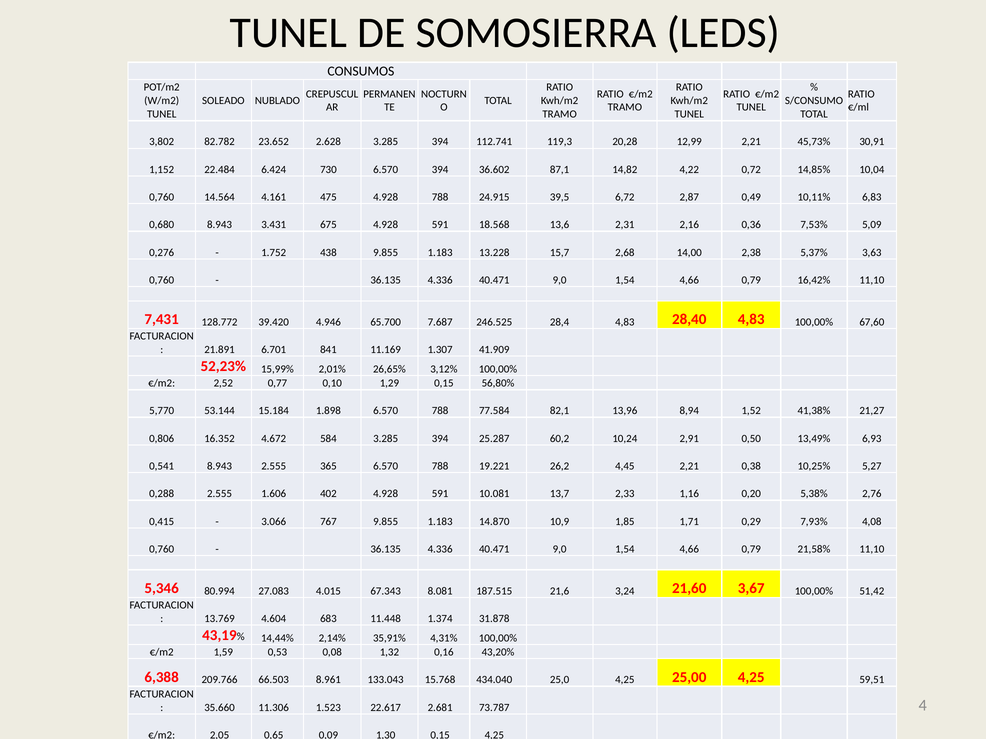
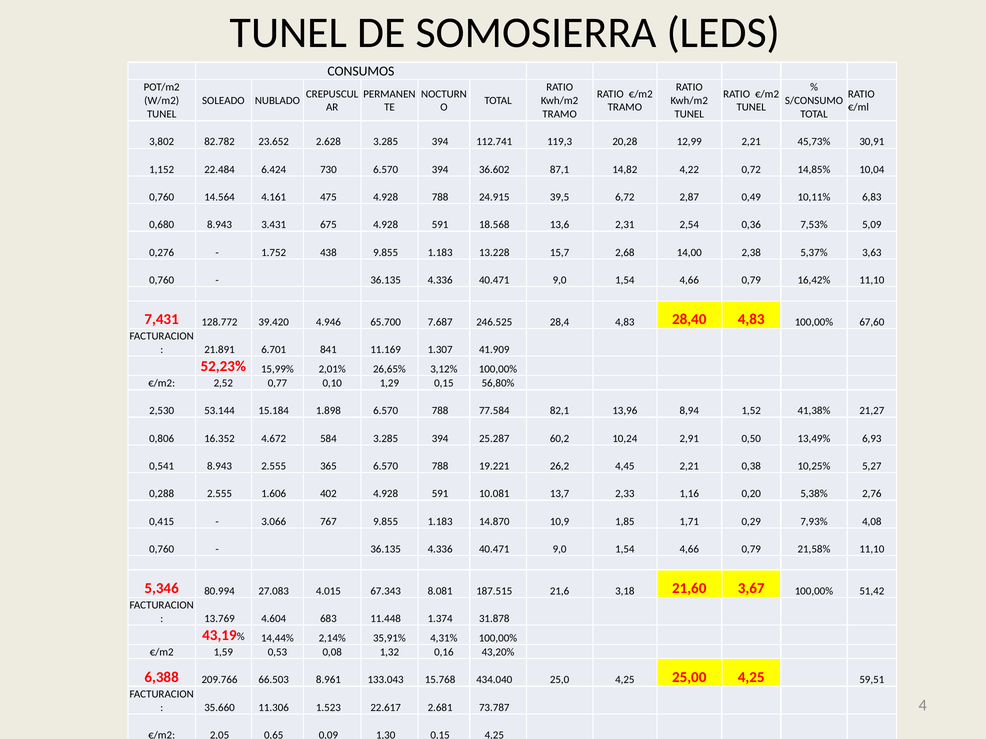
2,16: 2,16 -> 2,54 (689, 225)
5,770: 5,770 -> 2,530 (162, 411)
3,24: 3,24 -> 3,18 (625, 591)
